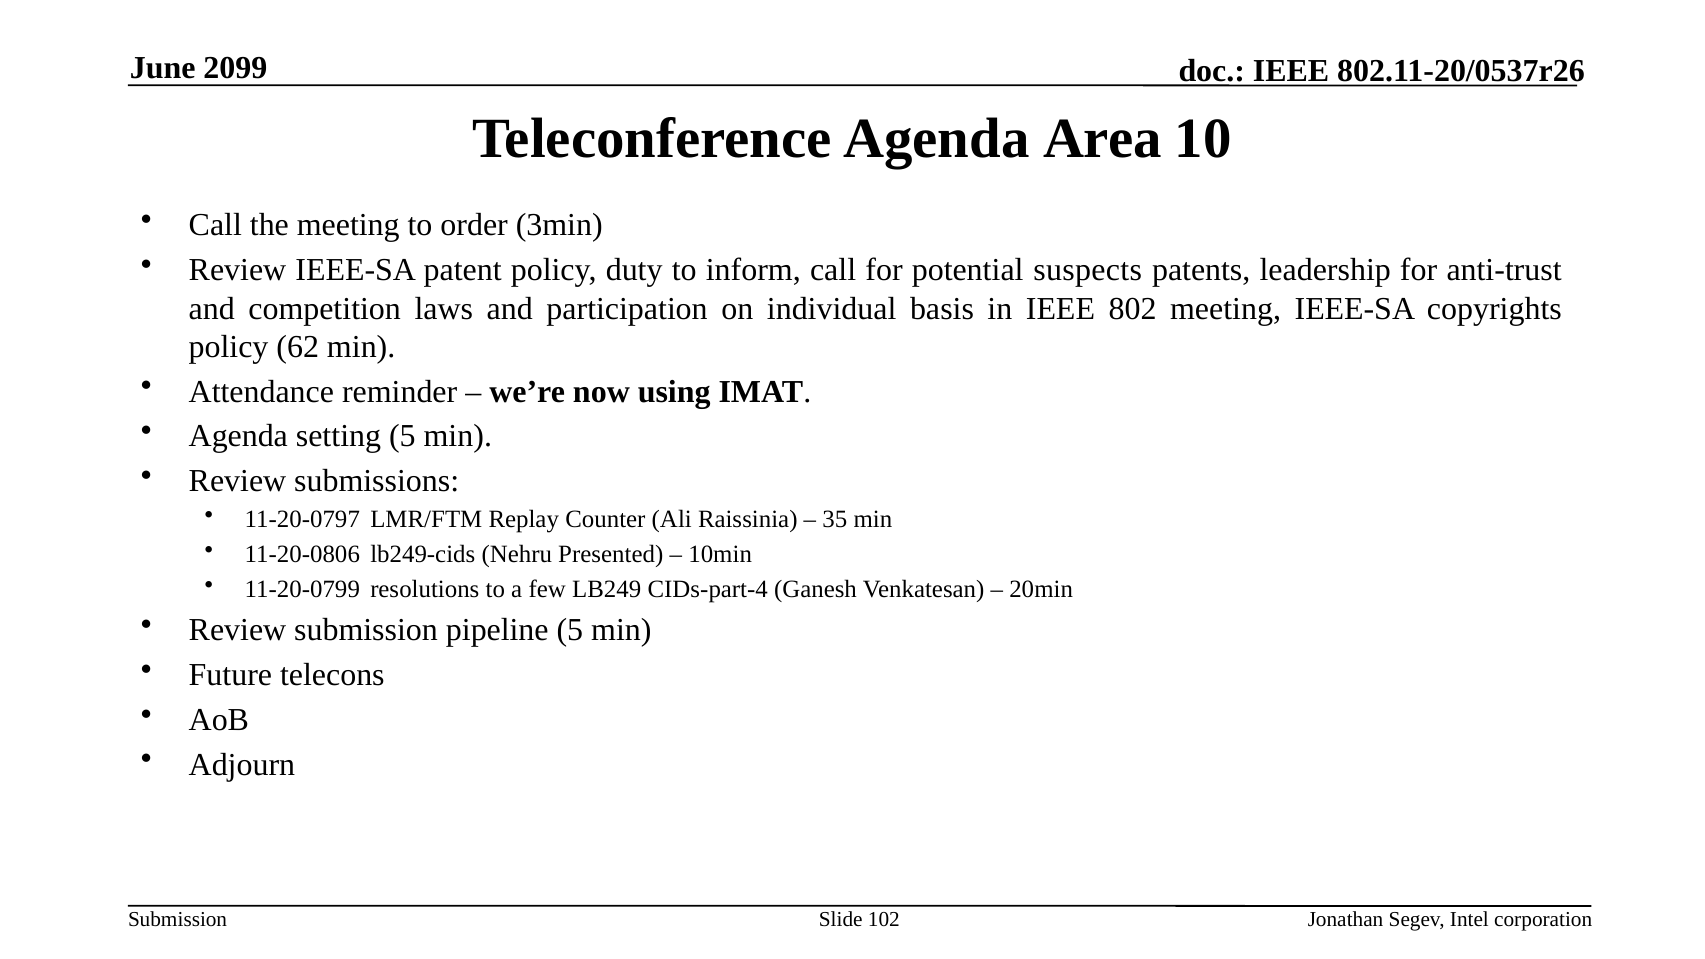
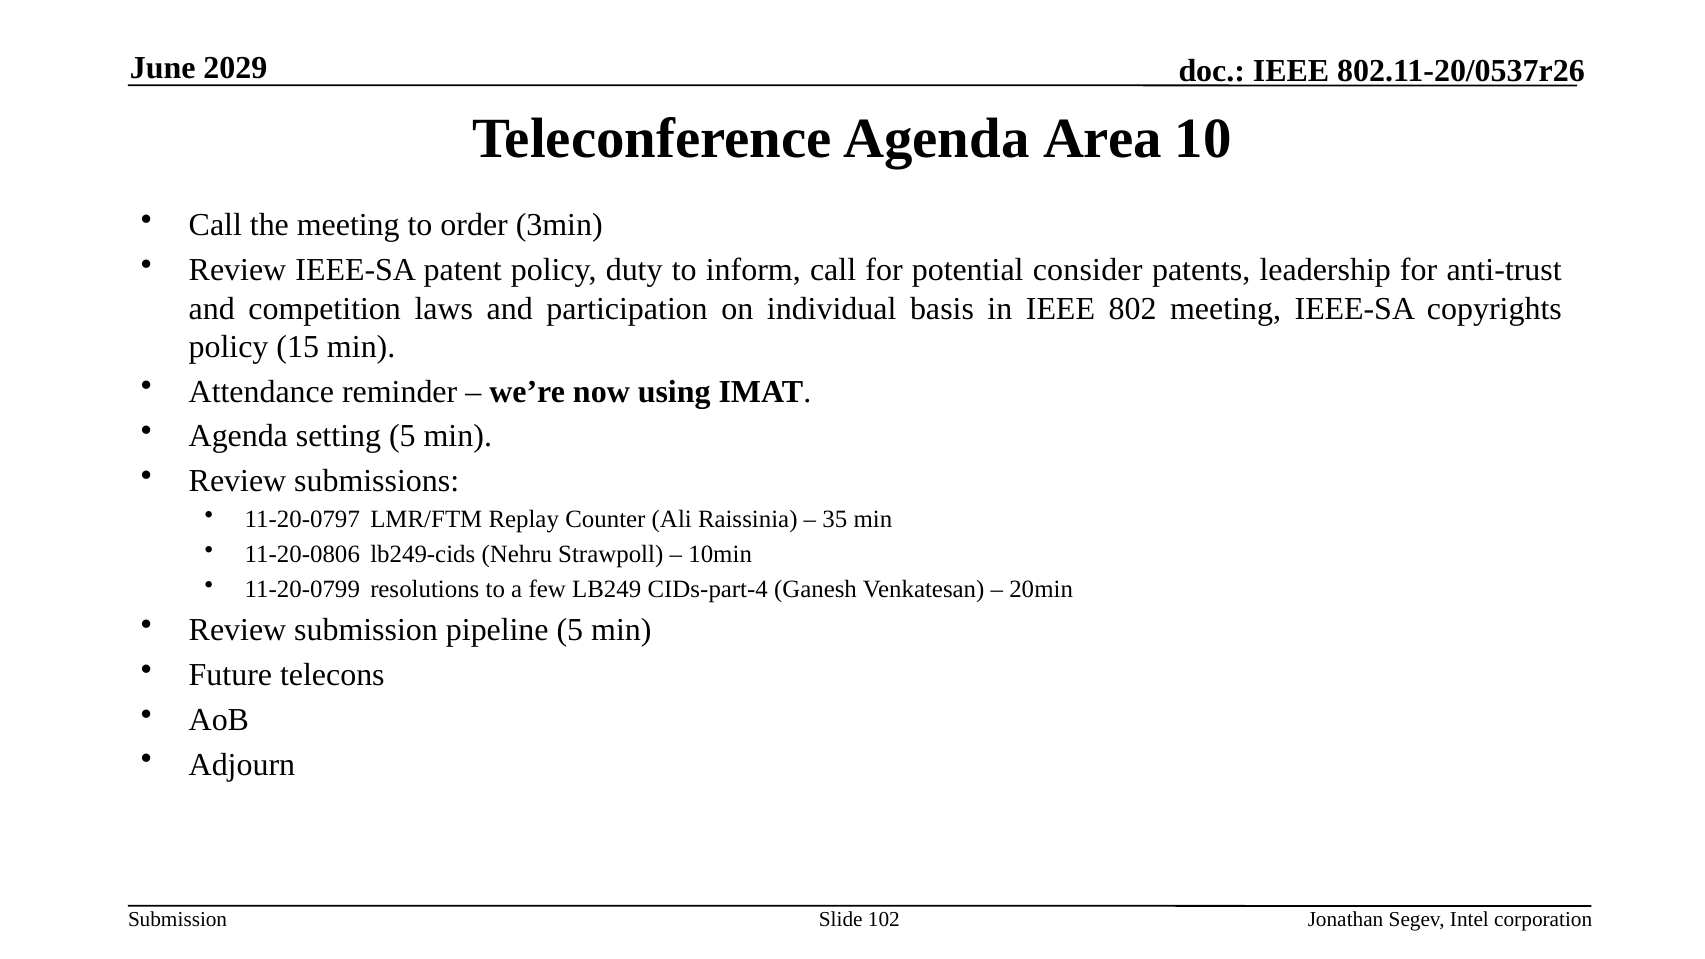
2099: 2099 -> 2029 (235, 68)
suspects: suspects -> consider (1088, 270)
62: 62 -> 15 (298, 347)
Presented: Presented -> Strawpoll (611, 555)
